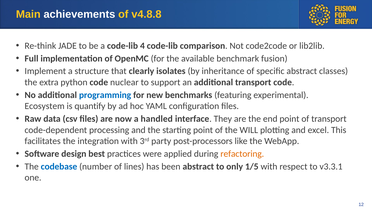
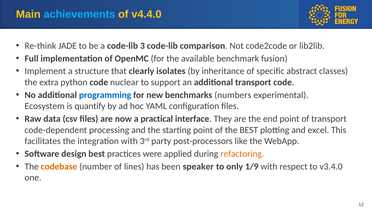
achievements colour: white -> light blue (79, 14)
v4.8.8: v4.8.8 -> v4.4.0 (146, 14)
4: 4 -> 3 (142, 46)
featuring: featuring -> numbers (233, 95)
handled: handled -> practical (157, 119)
the WILL: WILL -> BEST (249, 130)
codebase colour: blue -> orange (59, 167)
been abstract: abstract -> speaker (198, 167)
1/5: 1/5 -> 1/9 (252, 167)
v3.3.1: v3.3.1 -> v3.4.0 (331, 167)
